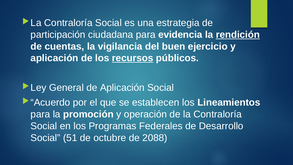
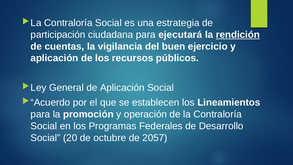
evidencia: evidencia -> ejecutará (180, 35)
recursos underline: present -> none (133, 58)
51: 51 -> 20 (70, 138)
2088: 2088 -> 2057 (155, 138)
